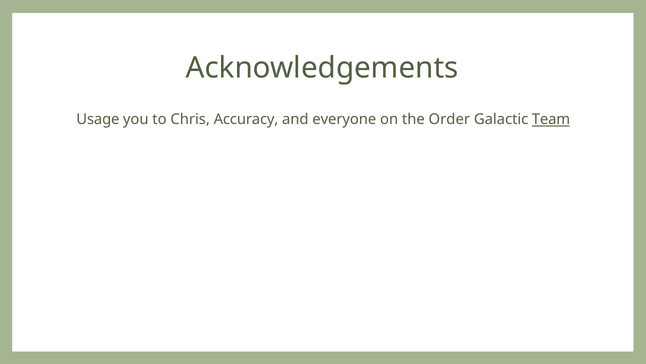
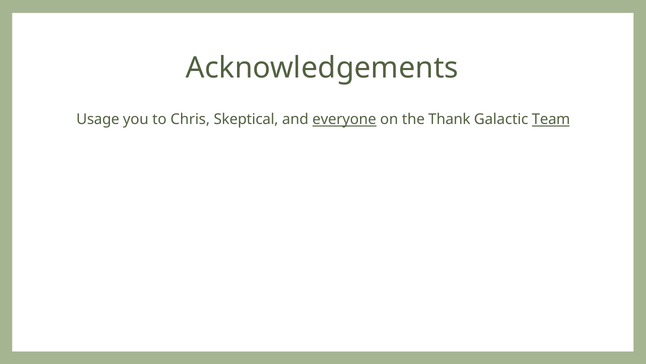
Accuracy: Accuracy -> Skeptical (246, 119)
everyone underline: none -> present (344, 119)
Order: Order -> Thank (449, 119)
